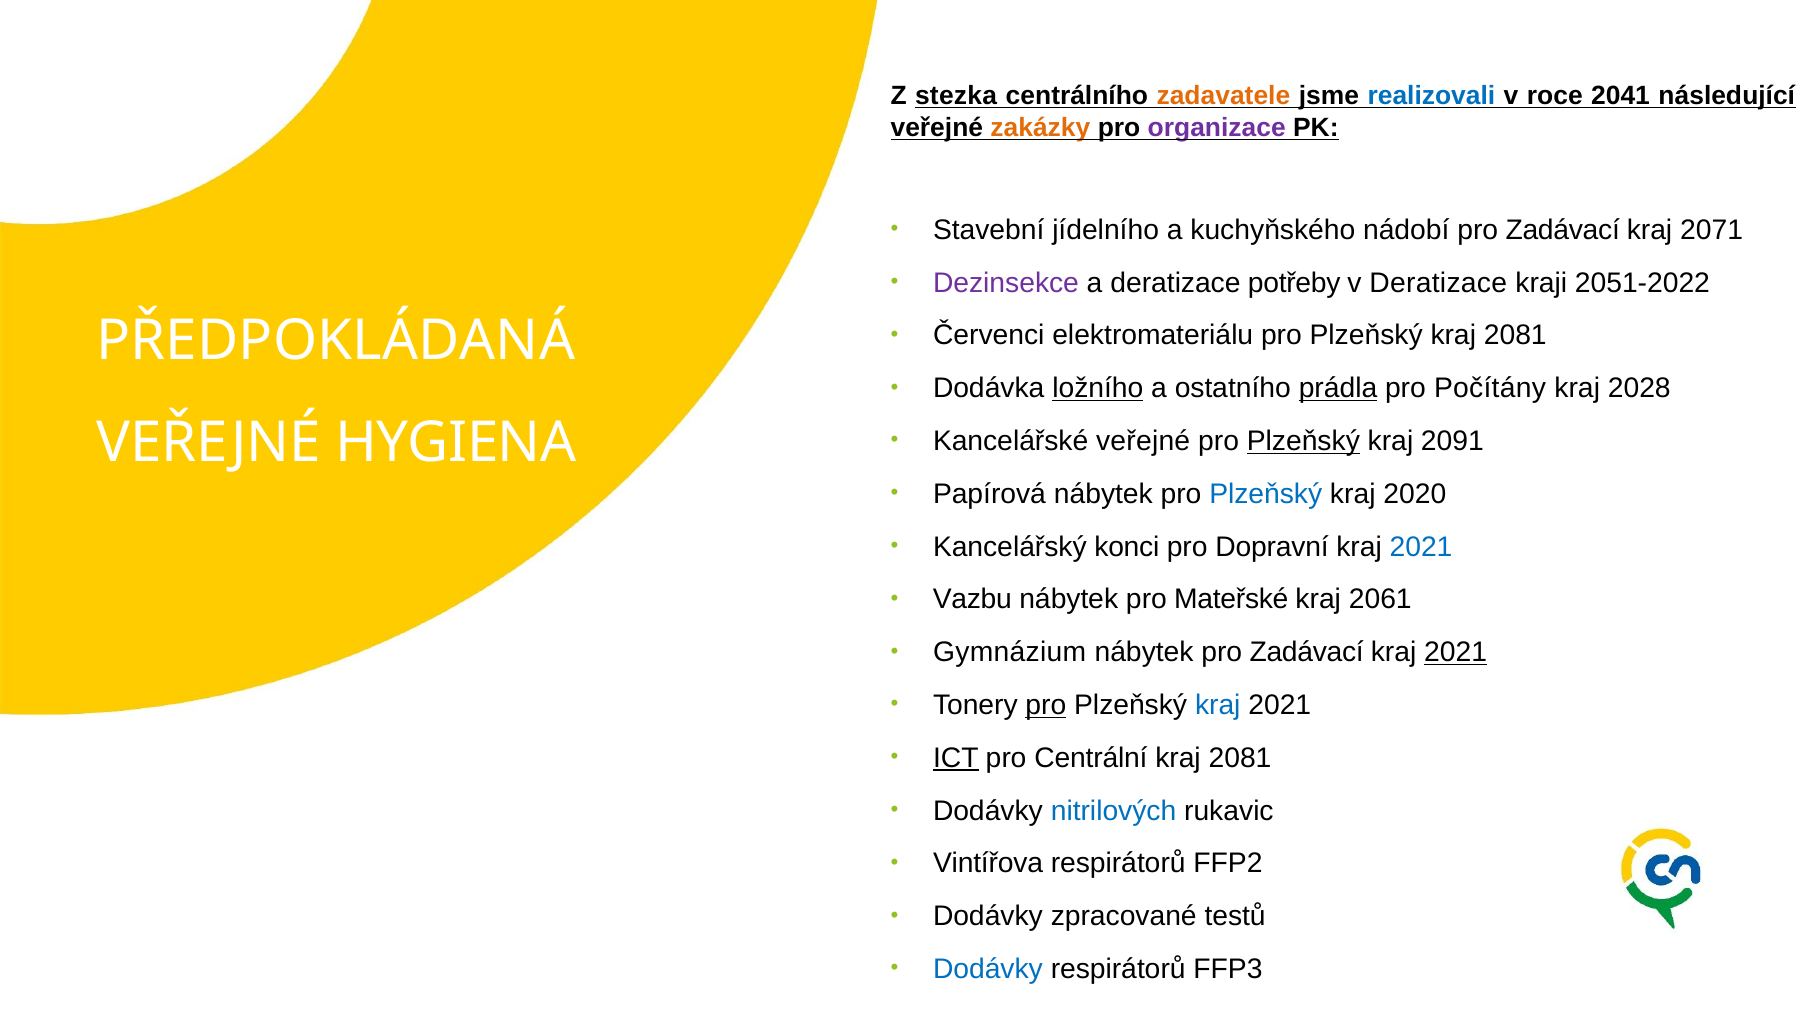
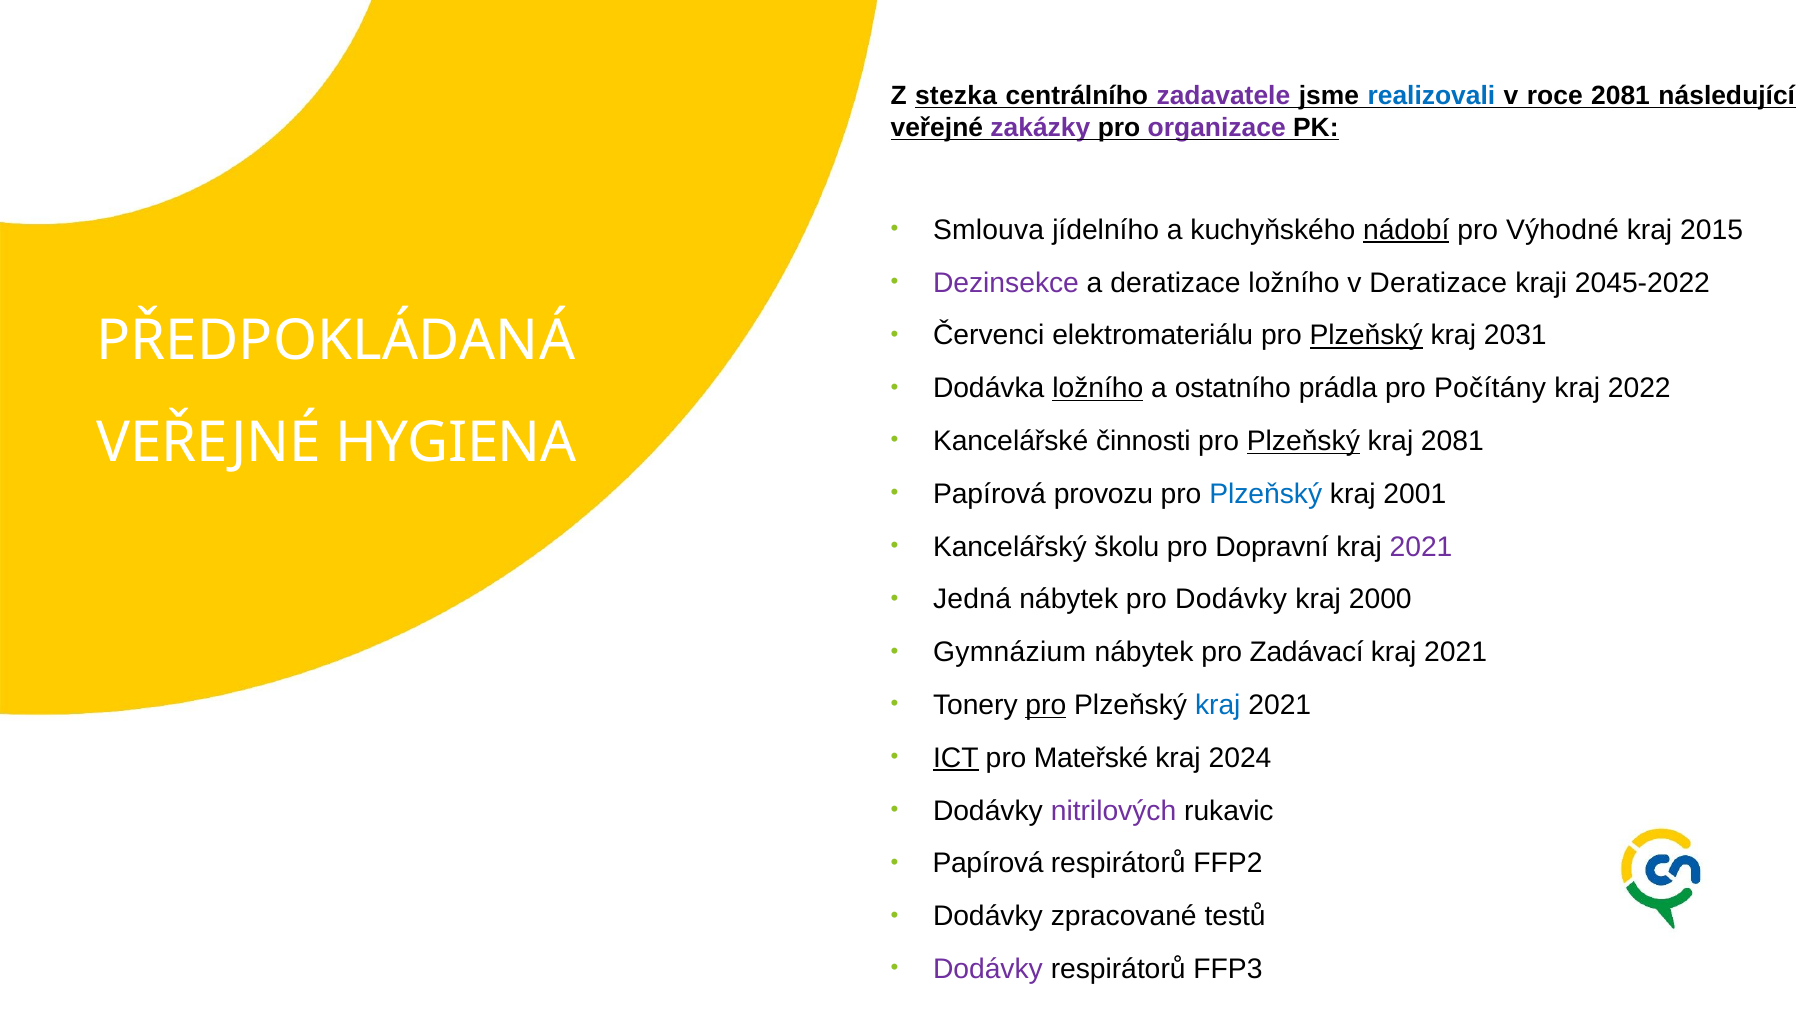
zadavatele colour: orange -> purple (1223, 96)
roce 2041: 2041 -> 2081 (1621, 96)
zakázky colour: orange -> purple (1040, 128)
Stavební: Stavební -> Smlouva (989, 230)
nádobí underline: none -> present (1406, 230)
Zadávací: Zadávací -> Výhodné (1562, 230)
2071: 2071 -> 2015 (1712, 230)
deratizace potřeby: potřeby -> ložního (1294, 283)
2051-2022: 2051-2022 -> 2045-2022 (1642, 283)
Plzeňský underline: none -> present (1366, 336)
2081: 2081 -> 2031 (1515, 336)
prádla underline: present -> none (1338, 389)
2028: 2028 -> 2022 (1639, 389)
Kancelářské veřejné: veřejné -> činnosti (1143, 441)
kraj 2091: 2091 -> 2081 (1452, 441)
Papírová nábytek: nábytek -> provozu (1103, 494)
2020: 2020 -> 2001 (1415, 494)
konci: konci -> školu (1127, 547)
2021 colour: blue -> purple (1421, 547)
Vazbu: Vazbu -> Jedná (972, 600)
pro Mateřské: Mateřské -> Dodávky (1231, 600)
2061: 2061 -> 2000 (1380, 600)
2021 underline: present -> none (1456, 653)
Centrální: Centrální -> Mateřské (1091, 758)
2081: 2081 -> 2024 (1240, 758)
nitrilových colour: blue -> purple (1114, 811)
Vintířova: Vintířova -> Papírová (988, 864)
Dodávky colour: blue -> purple (988, 969)
